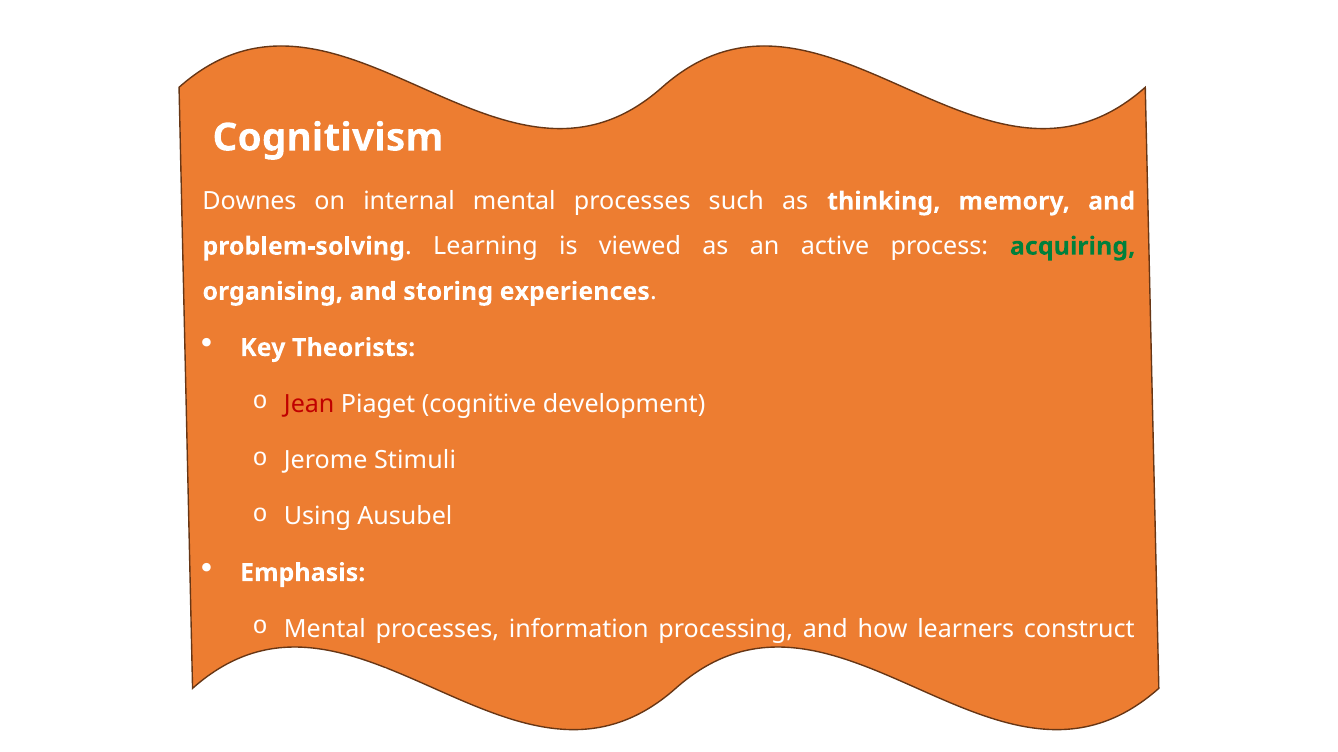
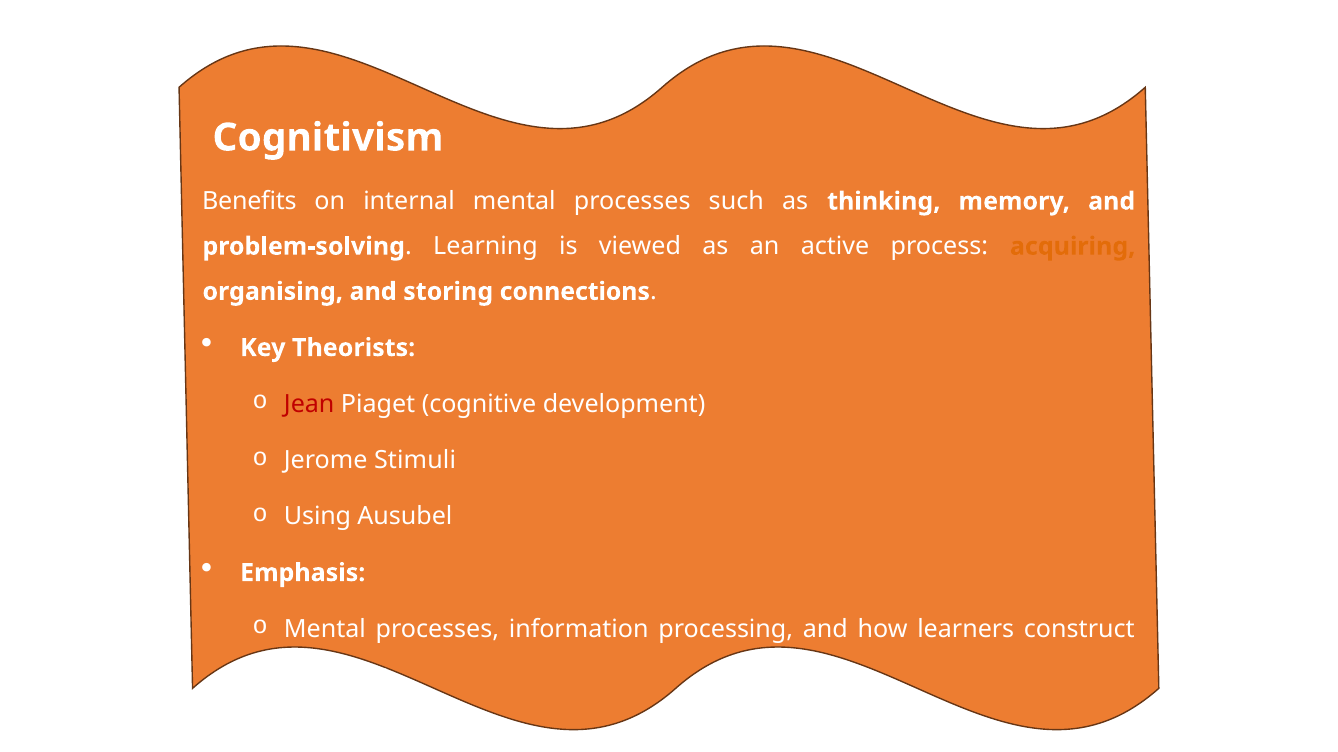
Downes: Downes -> Benefits (249, 201)
acquiring colour: green -> orange (1073, 247)
experiences: experiences -> connections (575, 292)
